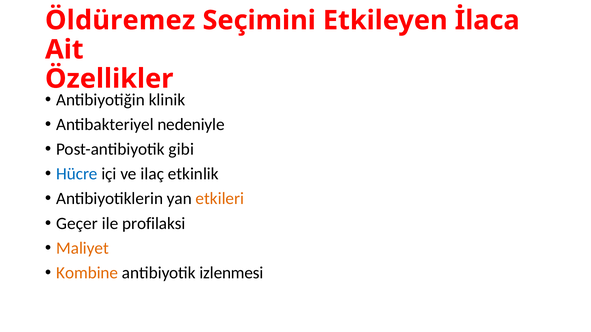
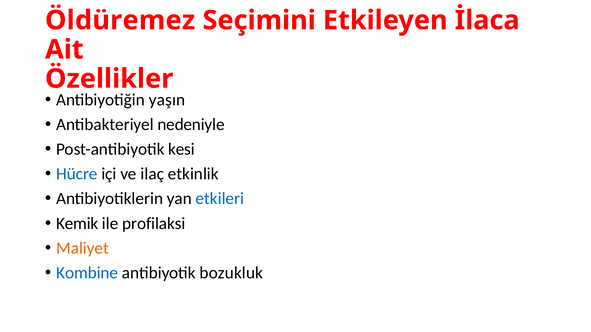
klinik: klinik -> yaşın (167, 100)
gibi: gibi -> kesi (181, 149)
etkileri colour: orange -> blue (220, 199)
Geçer: Geçer -> Kemik (77, 224)
Kombine colour: orange -> blue (87, 273)
izlenmesi: izlenmesi -> bozukluk (231, 273)
